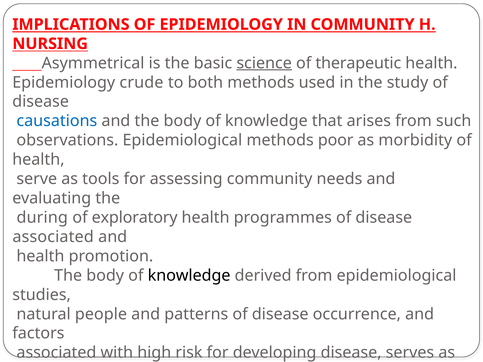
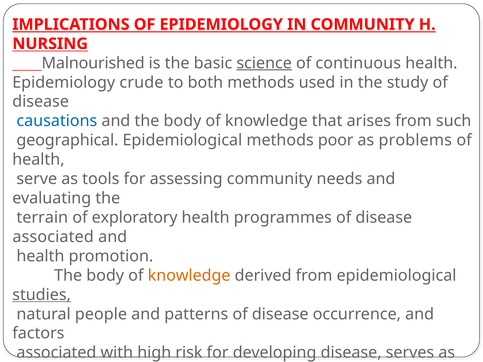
Asymmetrical: Asymmetrical -> Malnourished (93, 63)
therapeutic: therapeutic -> continuous (358, 63)
observations: observations -> geographical (67, 140)
morbidity: morbidity -> problems (415, 140)
during: during -> terrain (42, 218)
knowledge colour: black -> orange (189, 276)
studies underline: none -> present (42, 295)
